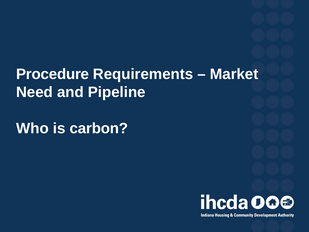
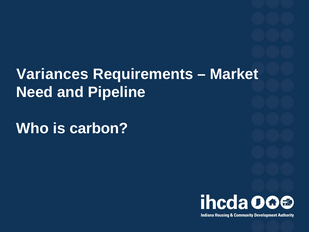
Procedure: Procedure -> Variances (52, 74)
